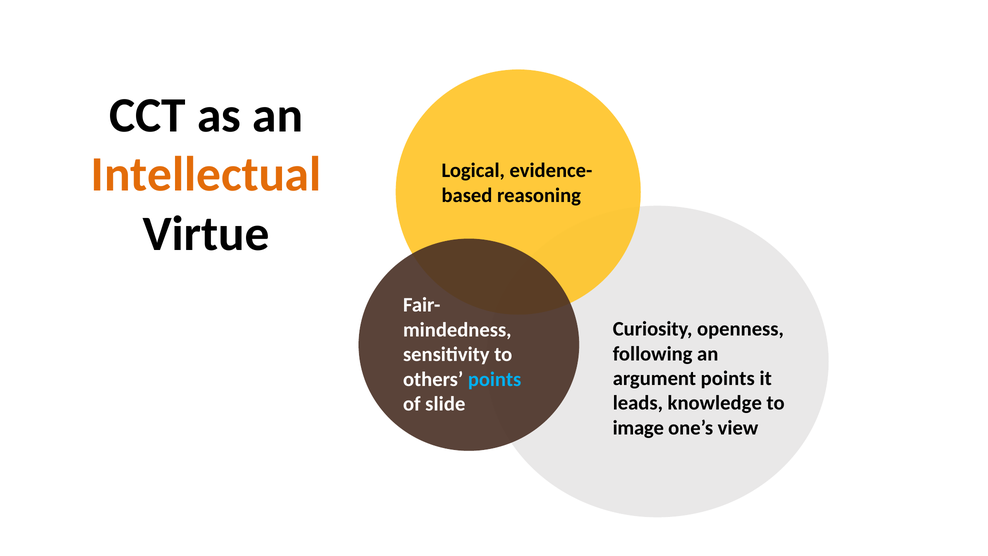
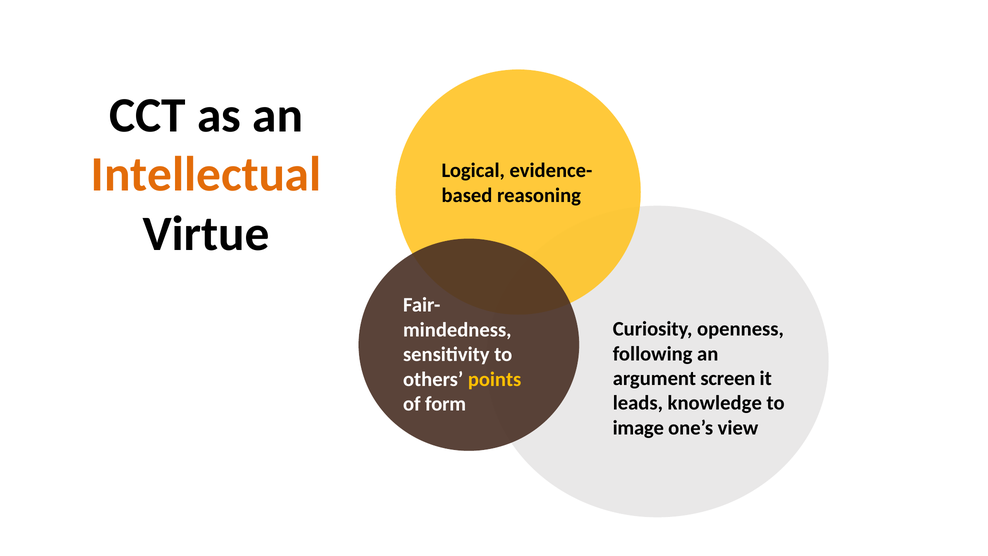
argument points: points -> screen (728, 378)
points colour: light blue -> yellow (495, 379)
slide: slide -> form (446, 404)
